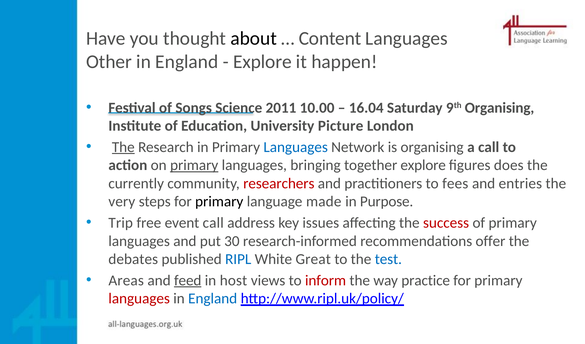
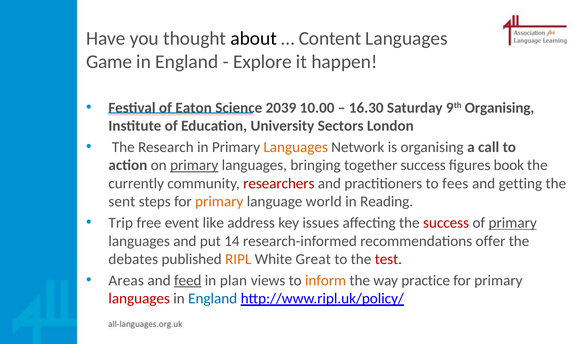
Other: Other -> Game (109, 62)
Songs: Songs -> Eaton (194, 108)
2011: 2011 -> 2039 (281, 108)
16.04: 16.04 -> 16.30 (366, 108)
Picture: Picture -> Sectors (341, 126)
The underline: present -> none (123, 147)
Languages colour: blue -> orange (296, 147)
together explore: explore -> success (423, 165)
does: does -> book (509, 165)
entries: entries -> getting (520, 184)
very: very -> sent (122, 202)
primary colour: black -> orange (219, 202)
made: made -> world (324, 202)
Purpose: Purpose -> Reading (387, 202)
event call: call -> like (213, 223)
primary underline: none -> present (513, 223)
30: 30 -> 14 (232, 241)
RIPL colour: blue -> orange (238, 259)
test colour: blue -> red (388, 259)
host: host -> plan (233, 281)
inform colour: red -> orange (326, 281)
